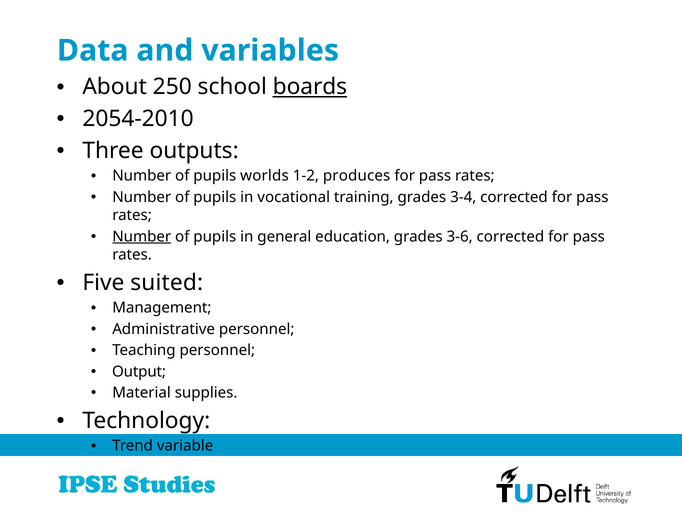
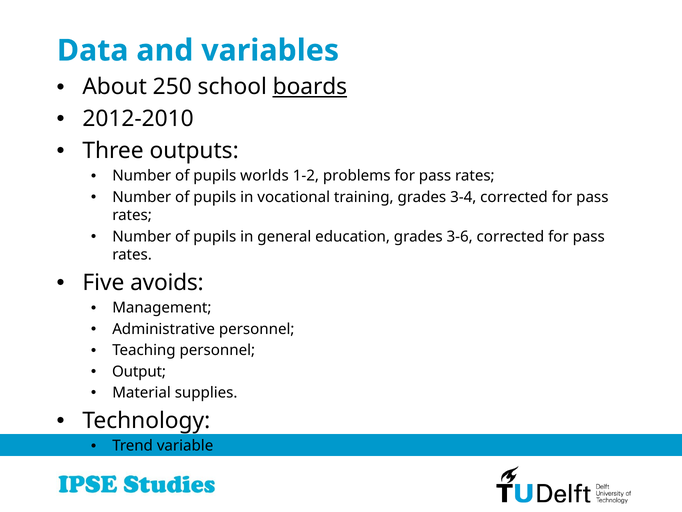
2054-2010: 2054-2010 -> 2012-2010 (138, 119)
produces: produces -> problems (357, 176)
Number underline: present -> none (142, 236)
suited: suited -> avoids (167, 282)
